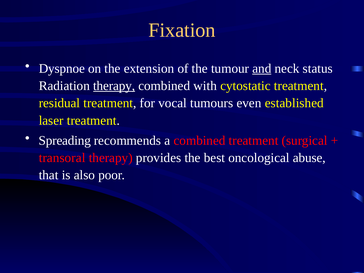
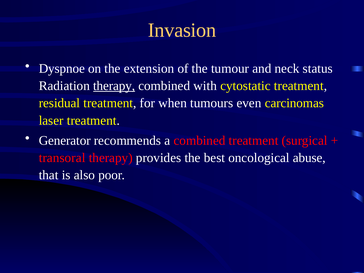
Fixation: Fixation -> Invasion (182, 30)
and underline: present -> none (262, 68)
vocal: vocal -> when (173, 103)
established: established -> carcinomas (294, 103)
Spreading: Spreading -> Generator (65, 140)
